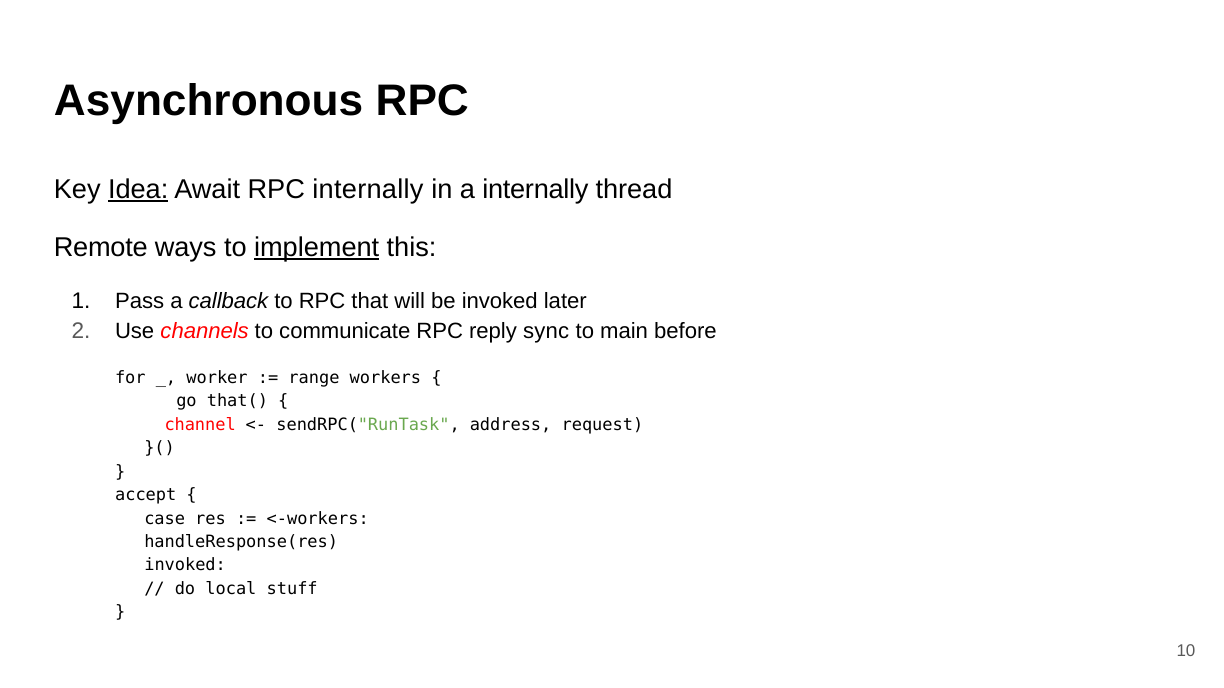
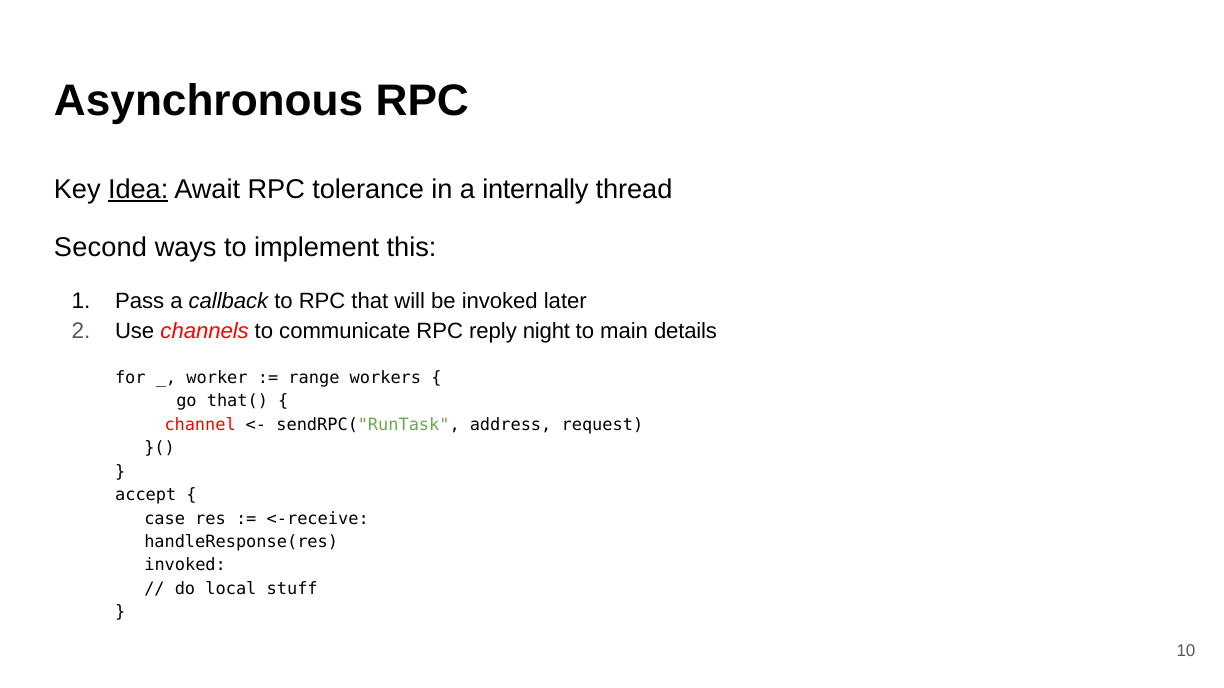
RPC internally: internally -> tolerance (368, 190)
Remote: Remote -> Second (101, 247)
implement underline: present -> none (317, 247)
sync: sync -> night (546, 332)
before: before -> details (685, 332)
<-workers: <-workers -> <-receive (318, 519)
